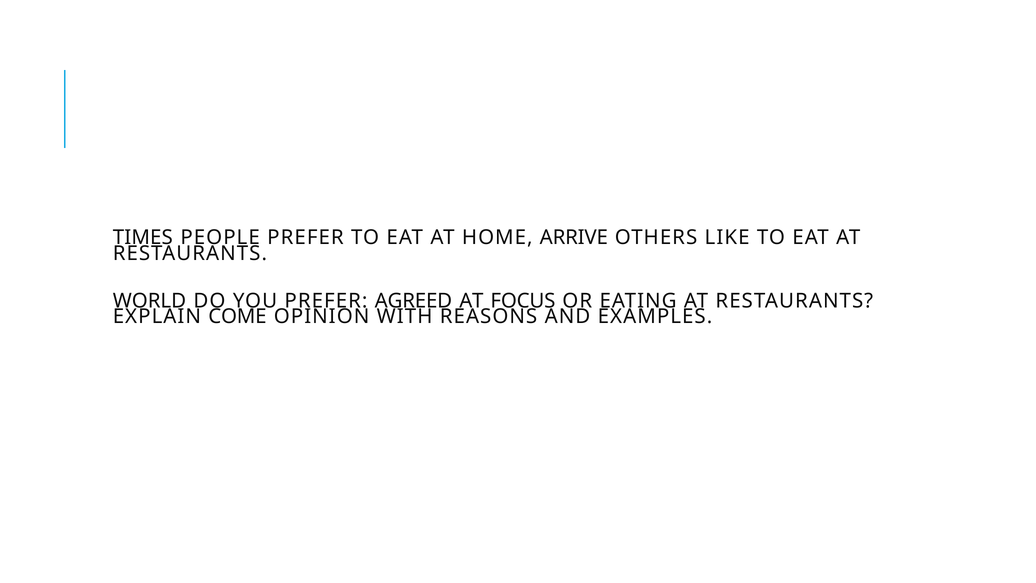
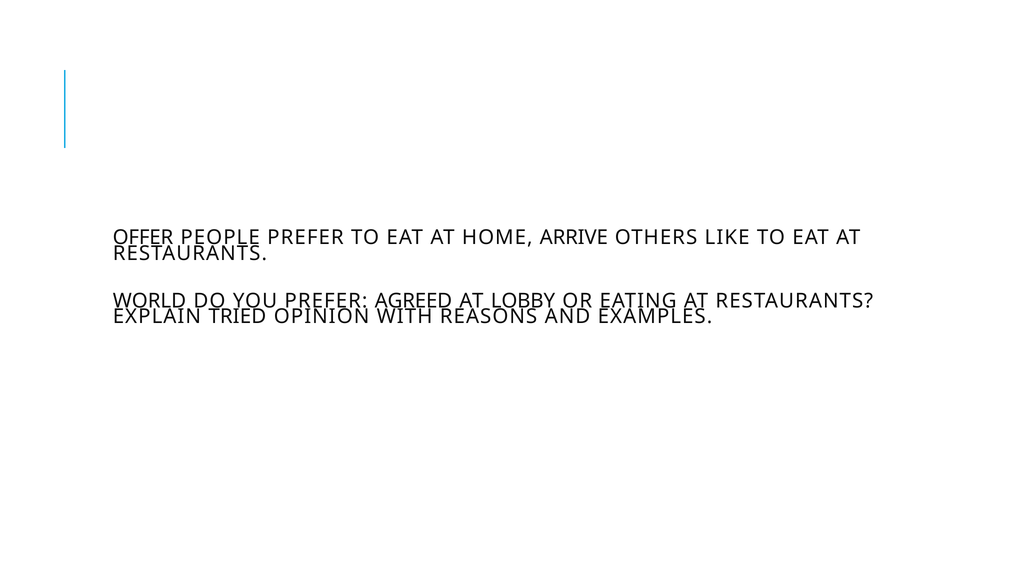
TIMES: TIMES -> OFFER (143, 238)
FOCUS: FOCUS -> LOBBY (523, 301)
COME: COME -> TRIED (237, 316)
